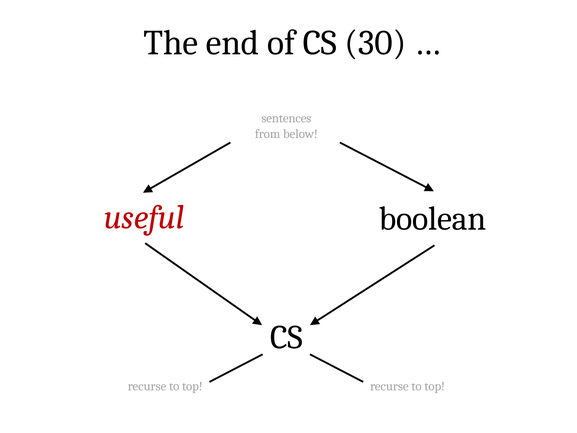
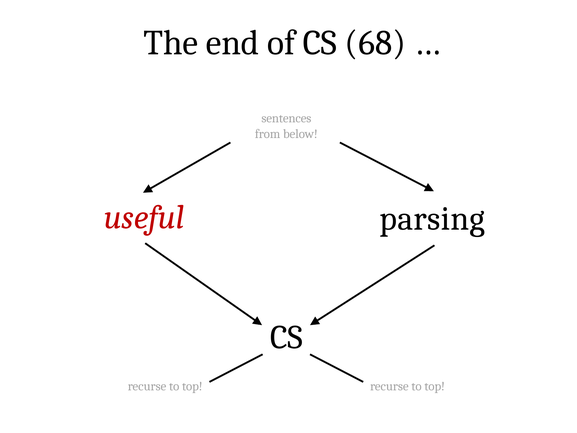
30: 30 -> 68 (375, 43)
boolean: boolean -> parsing (432, 219)
